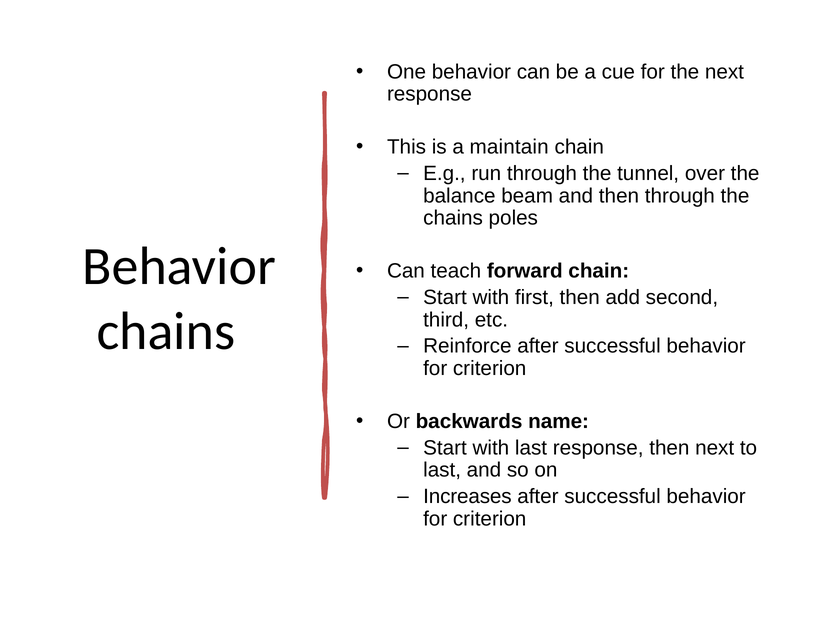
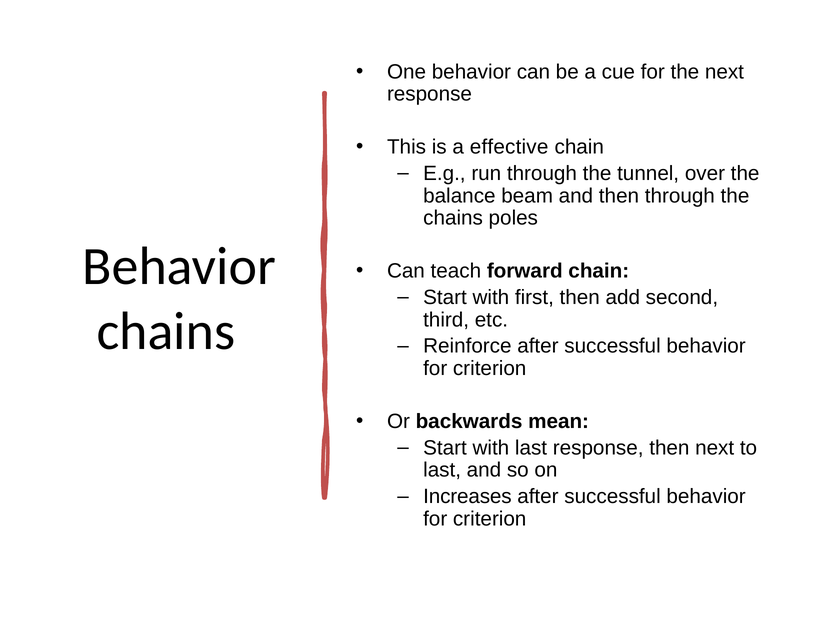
maintain: maintain -> effective (509, 147)
name: name -> mean (559, 422)
